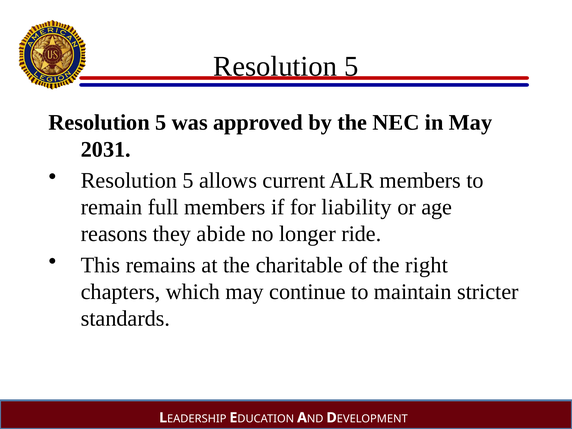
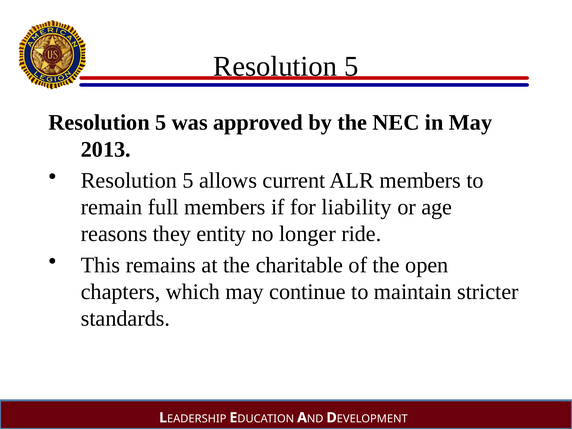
2031: 2031 -> 2013 (106, 149)
abide: abide -> entity (221, 234)
right: right -> open (427, 265)
